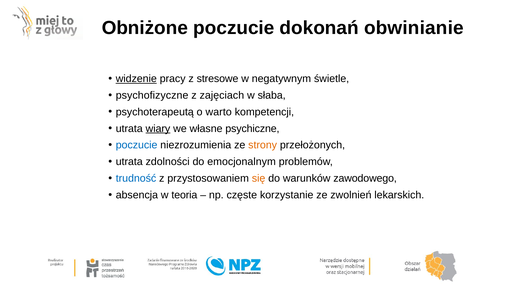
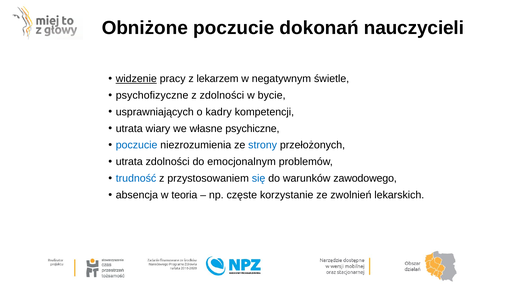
obwinianie: obwinianie -> nauczycieli (414, 28)
stresowe: stresowe -> lekarzem (218, 79)
z zajęciach: zajęciach -> zdolności (222, 96)
słaba: słaba -> bycie (272, 96)
psychoterapeutą: psychoterapeutą -> usprawniających (155, 112)
warto: warto -> kadry (219, 112)
wiary underline: present -> none (158, 129)
strony colour: orange -> blue (263, 145)
się colour: orange -> blue (259, 179)
